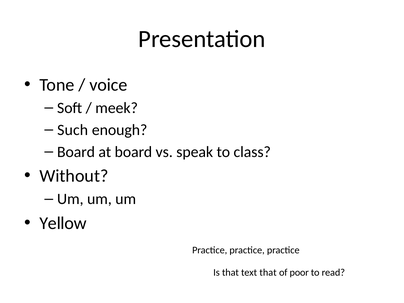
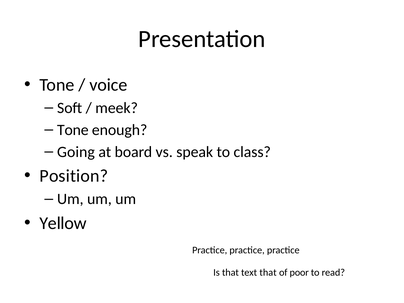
Such: Such -> Tone (73, 130)
Board: Board -> Going (76, 152)
Without: Without -> Position (74, 176)
